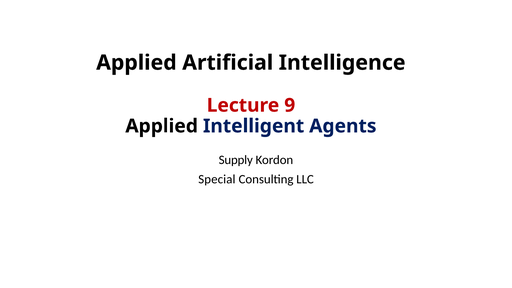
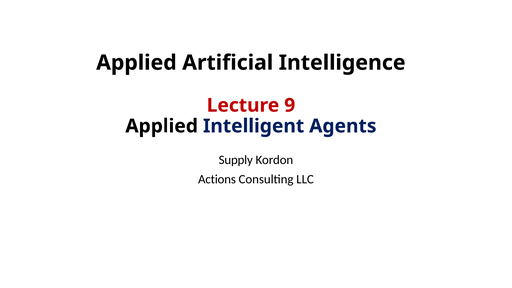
Special: Special -> Actions (217, 179)
